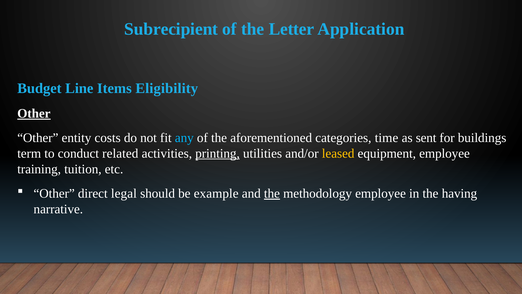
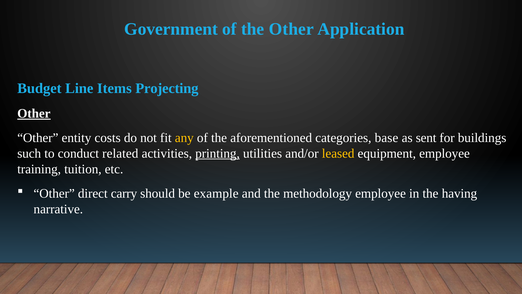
Subrecipient: Subrecipient -> Government (171, 29)
the Letter: Letter -> Other (291, 29)
Eligibility: Eligibility -> Projecting (167, 88)
any colour: light blue -> yellow (184, 138)
time: time -> base (387, 138)
term: term -> such (29, 153)
legal: legal -> carry (124, 193)
the underline: present -> none (272, 193)
